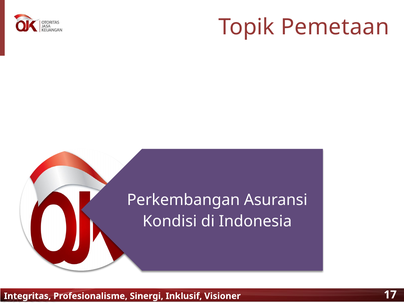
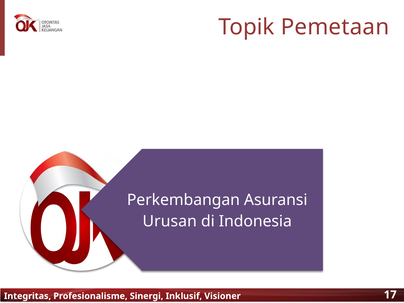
Kondisi: Kondisi -> Urusan (170, 221)
